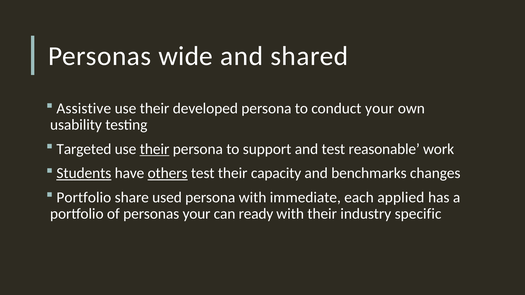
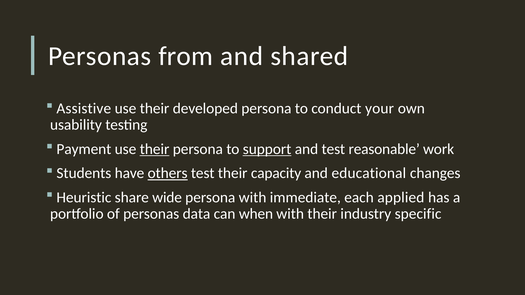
wide: wide -> from (186, 56)
Targeted: Targeted -> Payment (84, 149)
support underline: none -> present (267, 149)
Students underline: present -> none (84, 173)
benchmarks: benchmarks -> educational (369, 173)
Portfolio: Portfolio -> Heuristic (84, 198)
used: used -> wide (167, 198)
personas your: your -> data (196, 214)
ready: ready -> when (256, 214)
